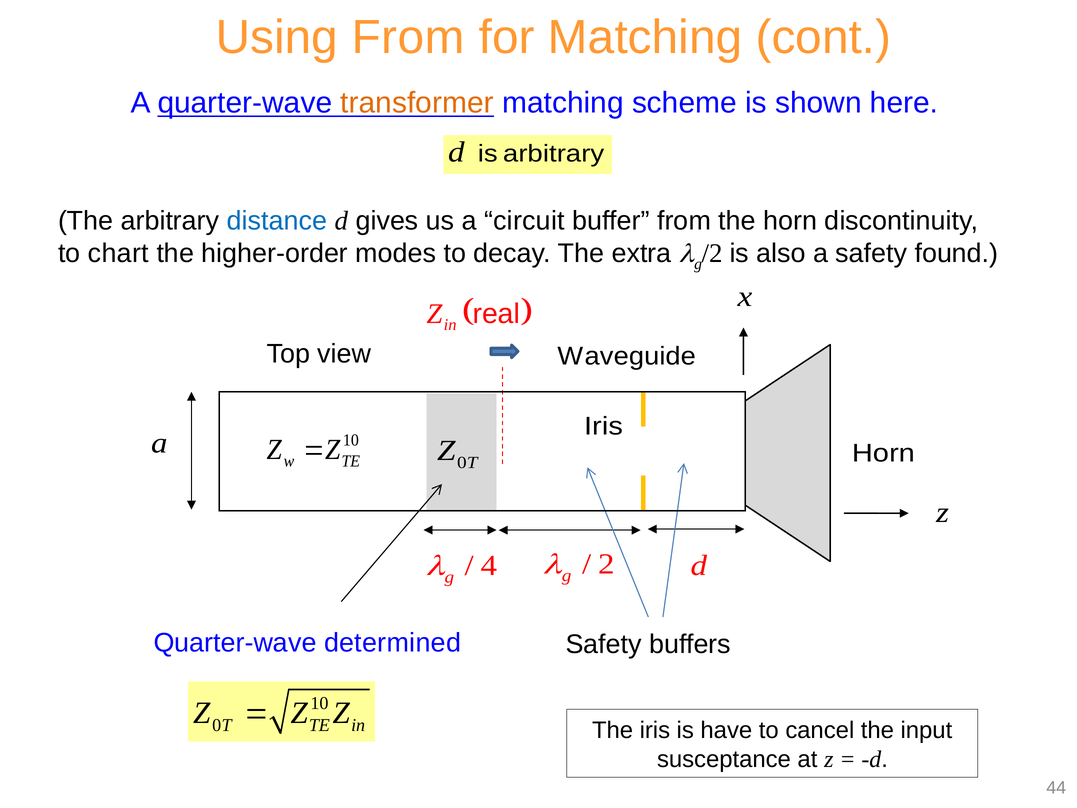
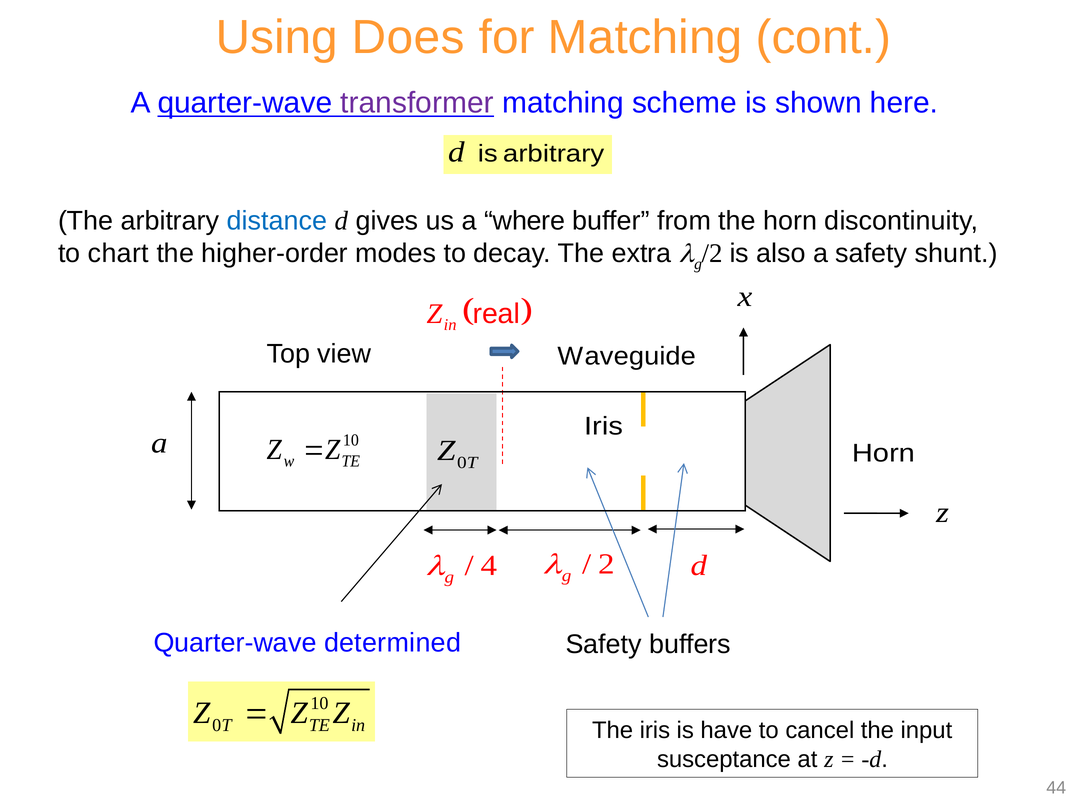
Using From: From -> Does (408, 37)
transformer colour: orange -> purple (417, 103)
circuit: circuit -> where (525, 221)
found: found -> shunt (956, 253)
